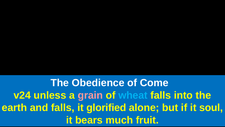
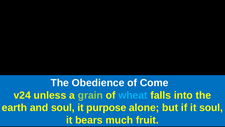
grain colour: pink -> light green (90, 95)
and falls: falls -> soul (63, 107)
glorified: glorified -> purpose (106, 107)
